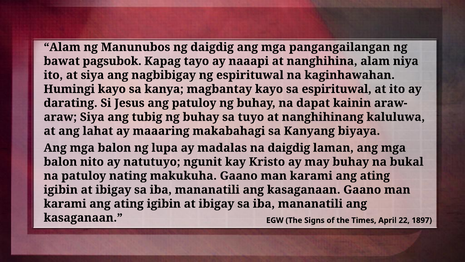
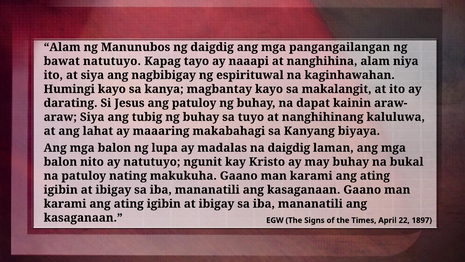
bawat pagsubok: pagsubok -> natutuyo (112, 61)
sa espirituwal: espirituwal -> makalangit (337, 89)
